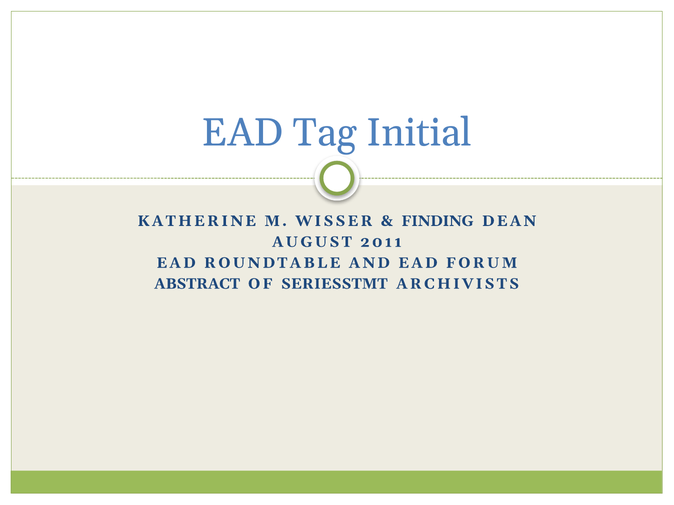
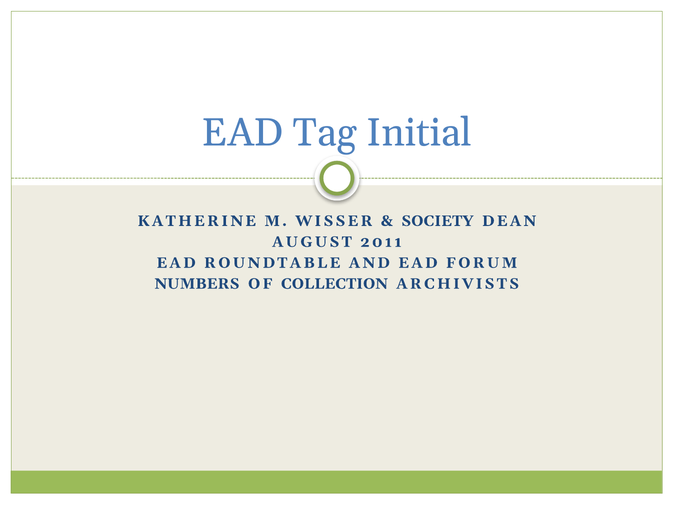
FINDING: FINDING -> SOCIETY (437, 221)
ABSTRACT: ABSTRACT -> NUMBERS (197, 284)
SERIESSTMT: SERIESSTMT -> COLLECTION (334, 284)
